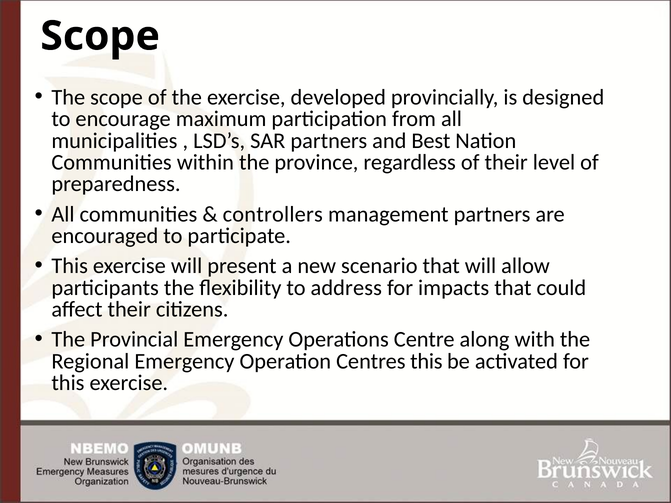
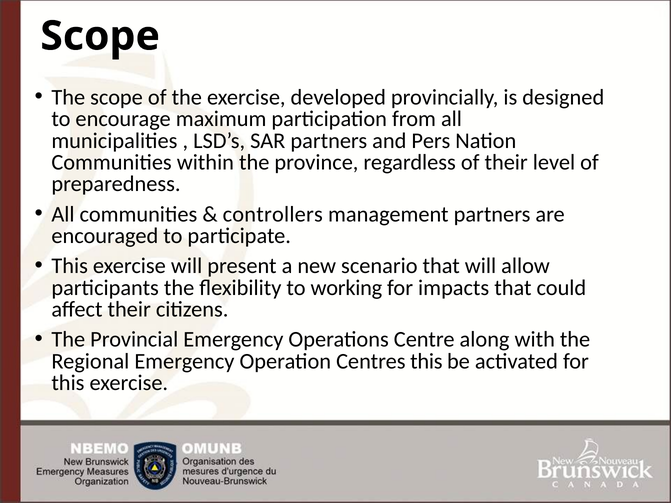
Best: Best -> Pers (431, 141)
address: address -> working (346, 288)
